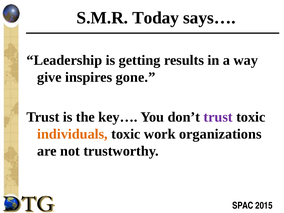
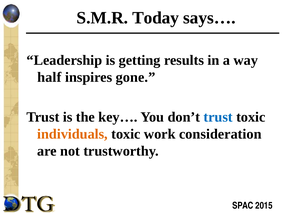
give: give -> half (49, 77)
trust colour: purple -> blue (218, 117)
organizations: organizations -> consideration (220, 134)
